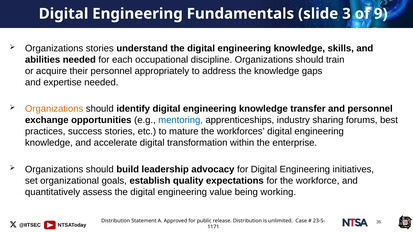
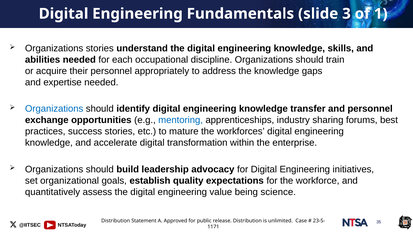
9: 9 -> 1 (381, 14)
Organizations colour: orange -> blue (54, 109)
working: working -> science (278, 192)
